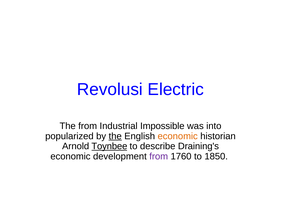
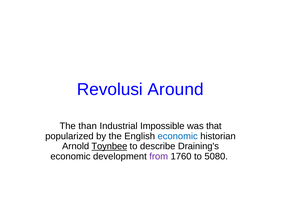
Electric: Electric -> Around (176, 89)
The from: from -> than (88, 126)
into: into -> that (214, 126)
the underline: present -> none (115, 136)
economic colour: orange -> blue (178, 136)
1850: 1850 -> 5080 (216, 156)
